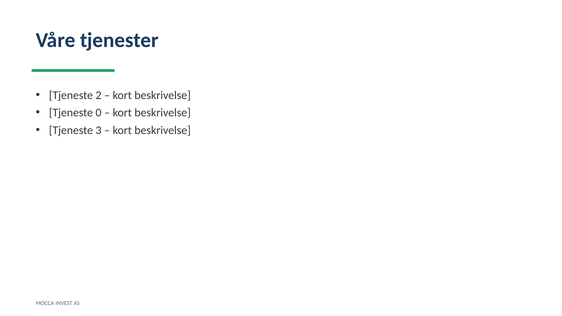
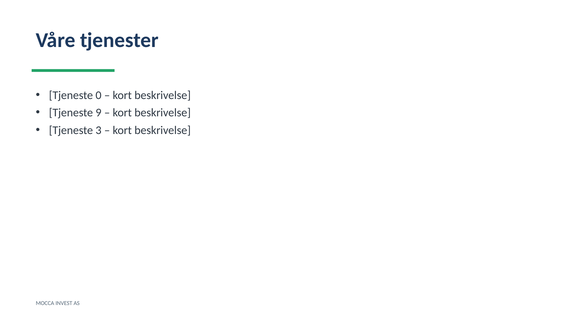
2: 2 -> 0 (99, 95)
0: 0 -> 9 (99, 113)
